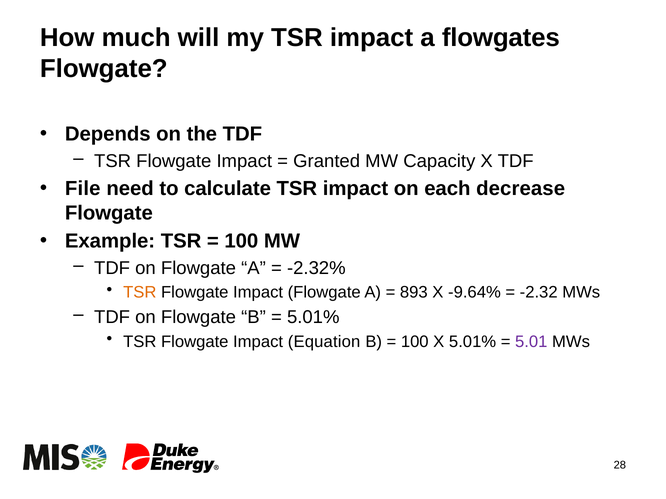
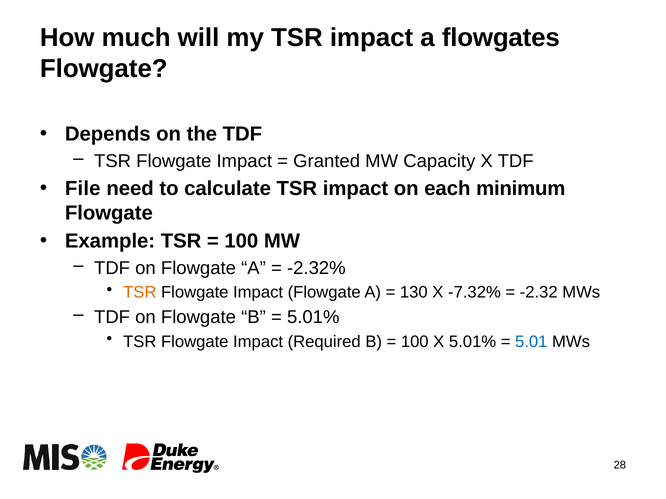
decrease: decrease -> minimum (521, 189)
893: 893 -> 130 (414, 293)
-9.64%: -9.64% -> -7.32% (474, 293)
Equation: Equation -> Required (324, 342)
5.01 colour: purple -> blue (531, 342)
